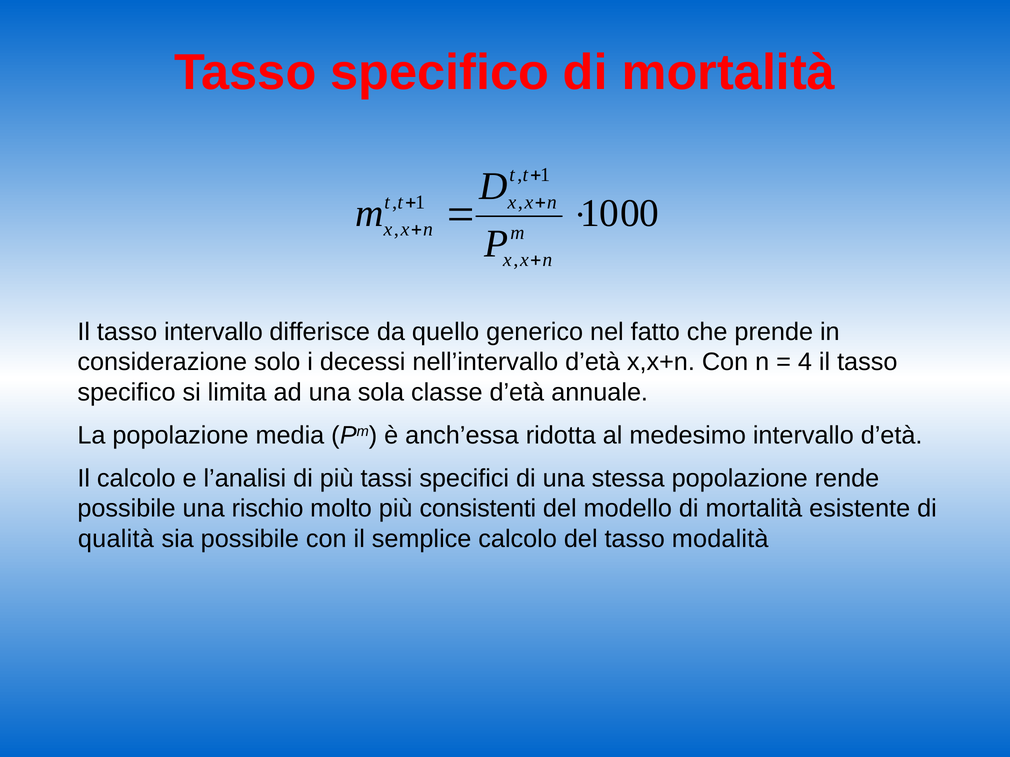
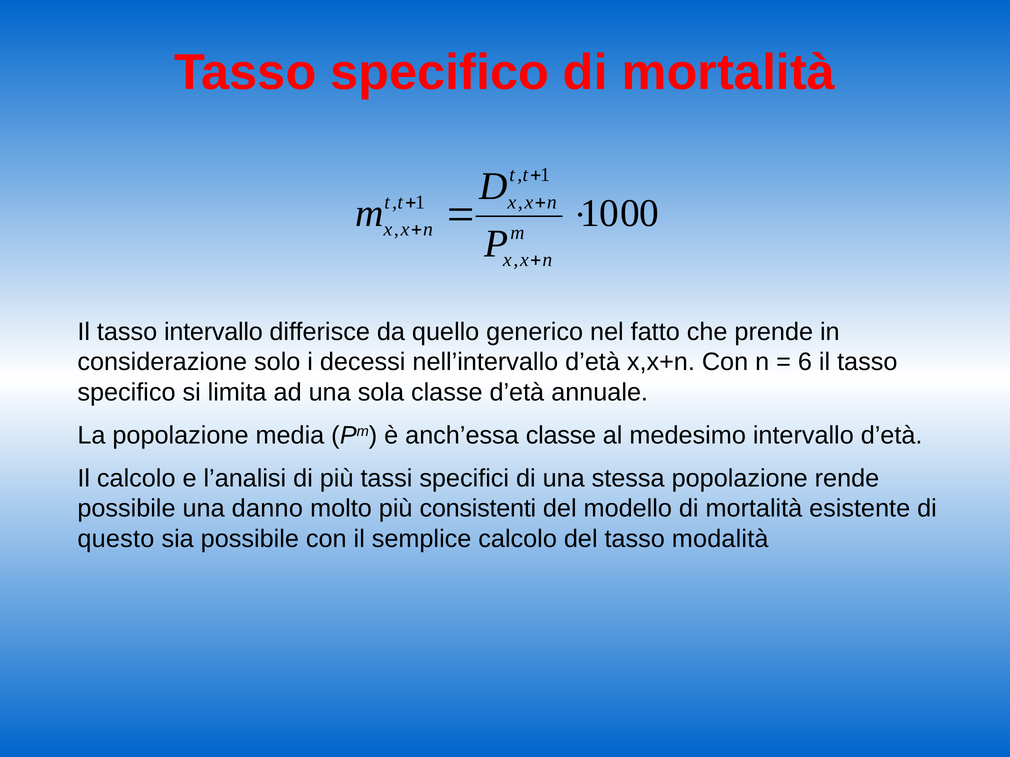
4: 4 -> 6 (805, 362)
anch’essa ridotta: ridotta -> classe (561, 436)
rischio: rischio -> danno (267, 509)
qualità: qualità -> questo (116, 539)
